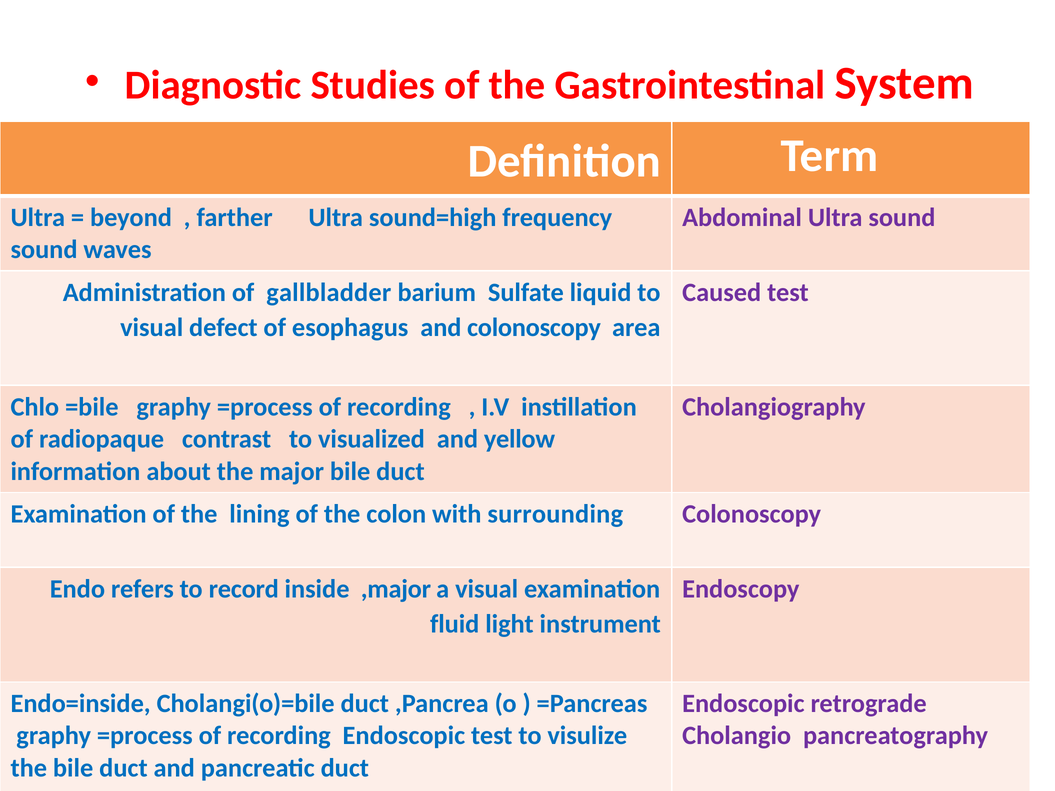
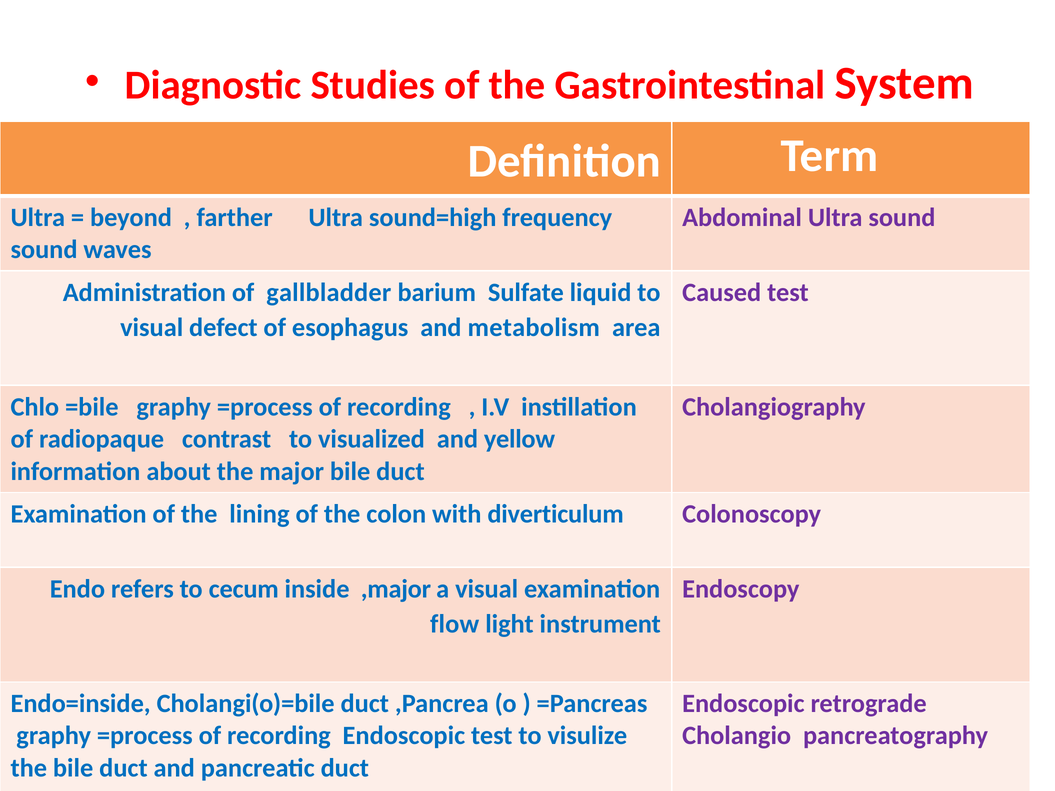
and colonoscopy: colonoscopy -> metabolism (534, 328)
surrounding: surrounding -> diverticulum (556, 514)
record: record -> cecum (244, 589)
fluid: fluid -> flow (455, 624)
